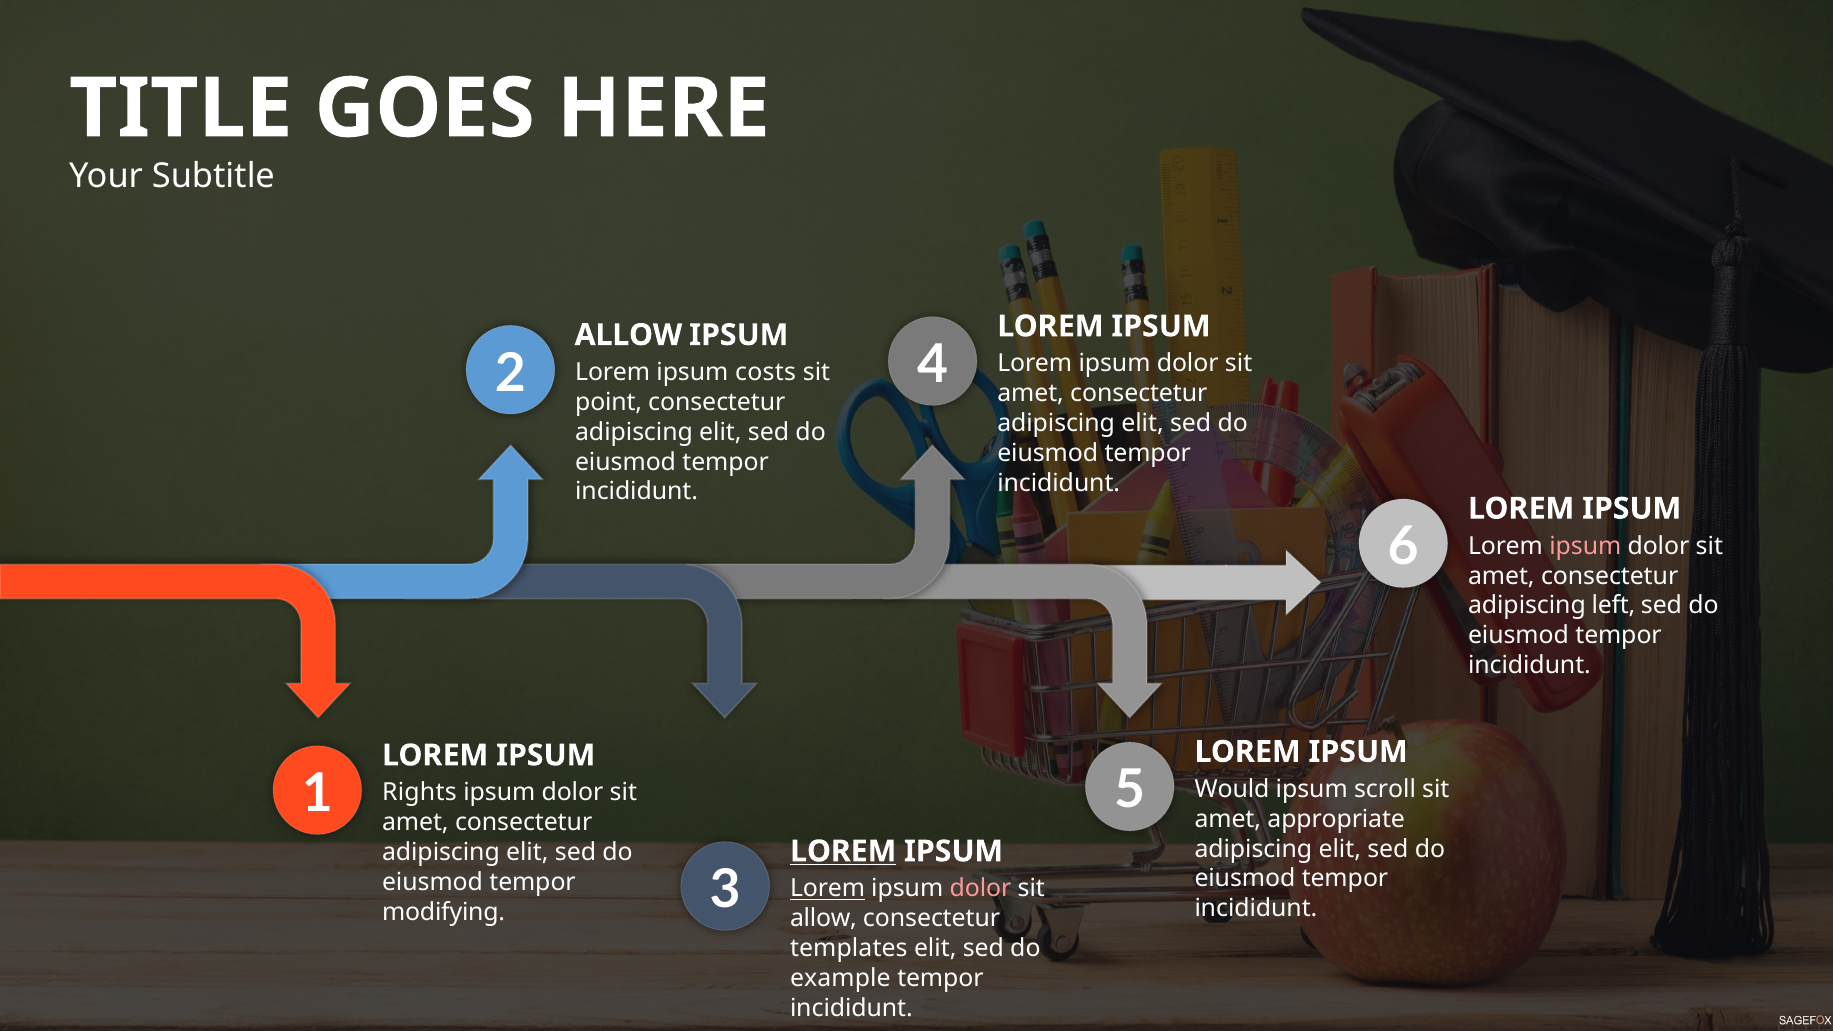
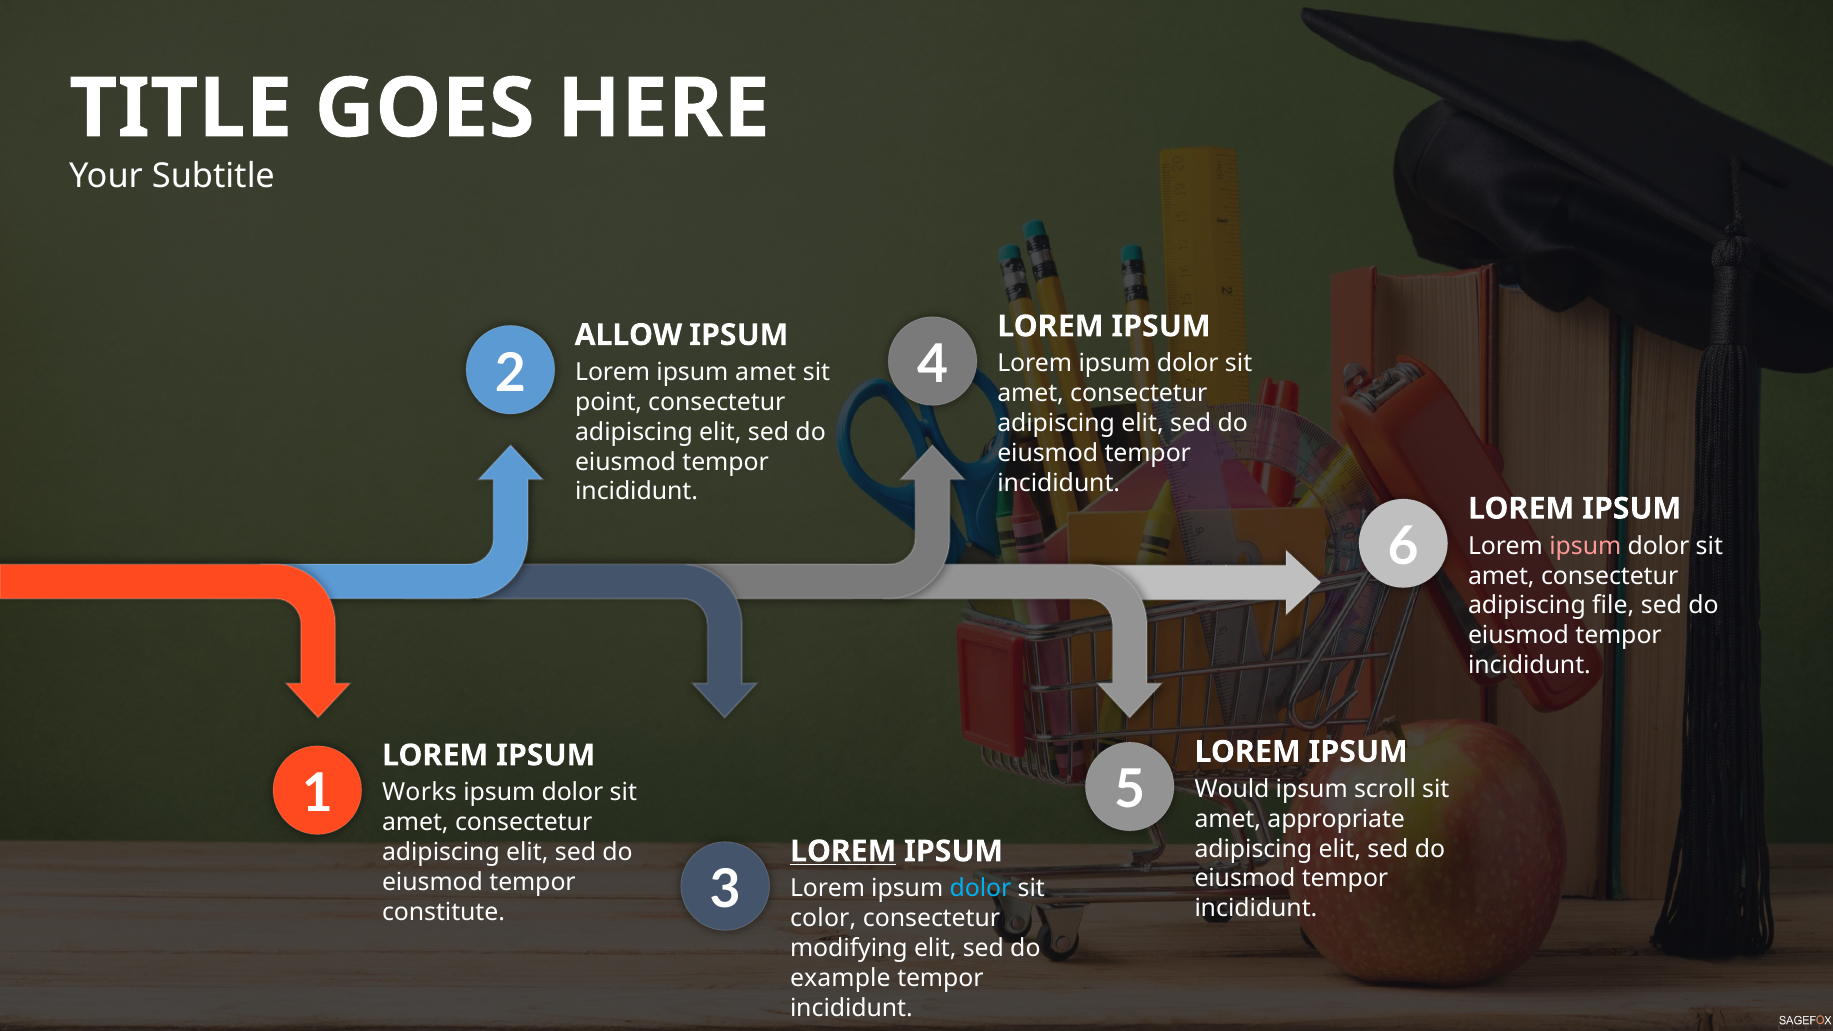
ipsum costs: costs -> amet (766, 372)
left: left -> file (1613, 606)
Rights: Rights -> Works (419, 793)
Lorem underline: present -> none (828, 889)
dolor colour: pink -> light blue (981, 889)
modifying: modifying -> constitute (444, 912)
allow: allow -> color (823, 919)
templates: templates -> modifying (849, 948)
